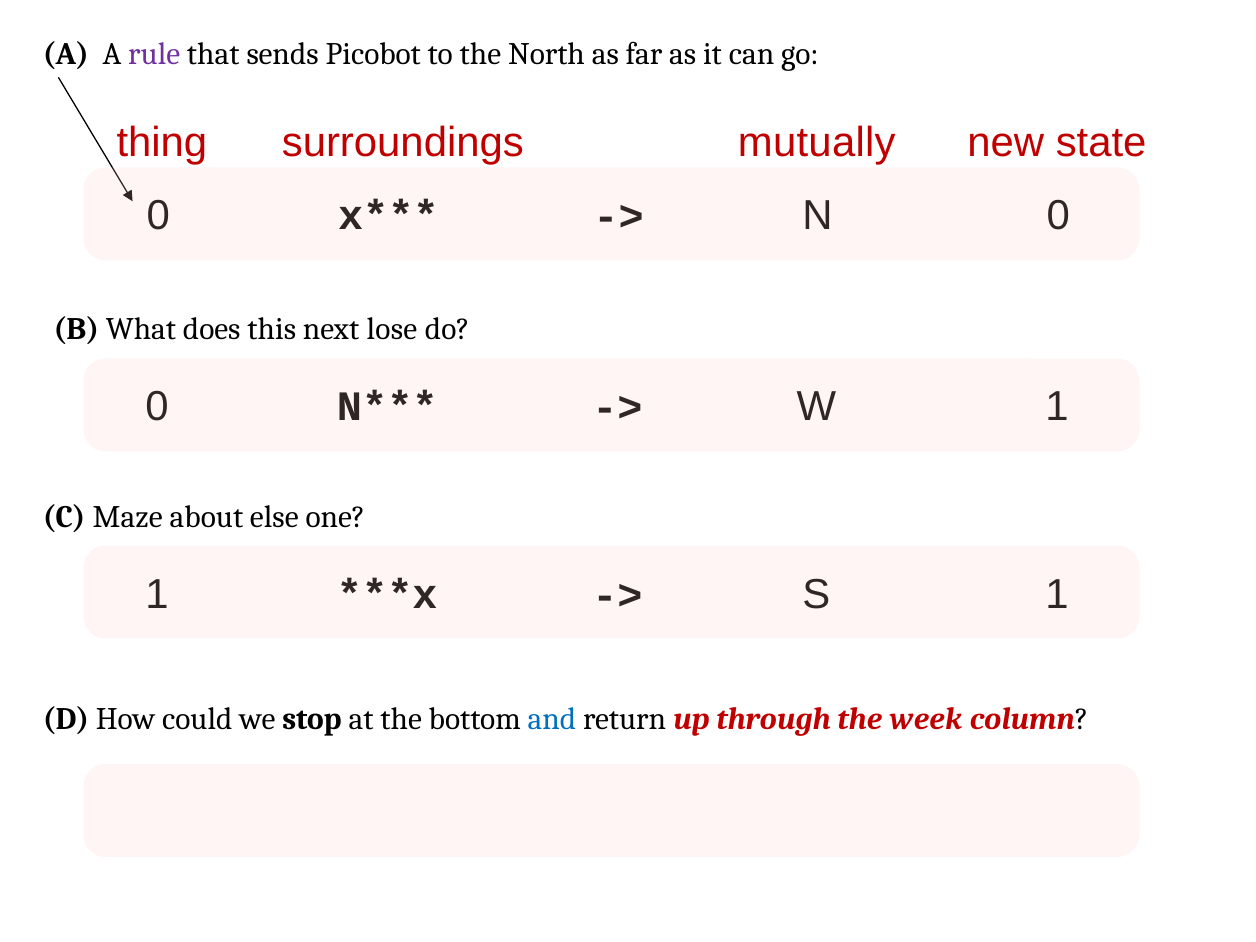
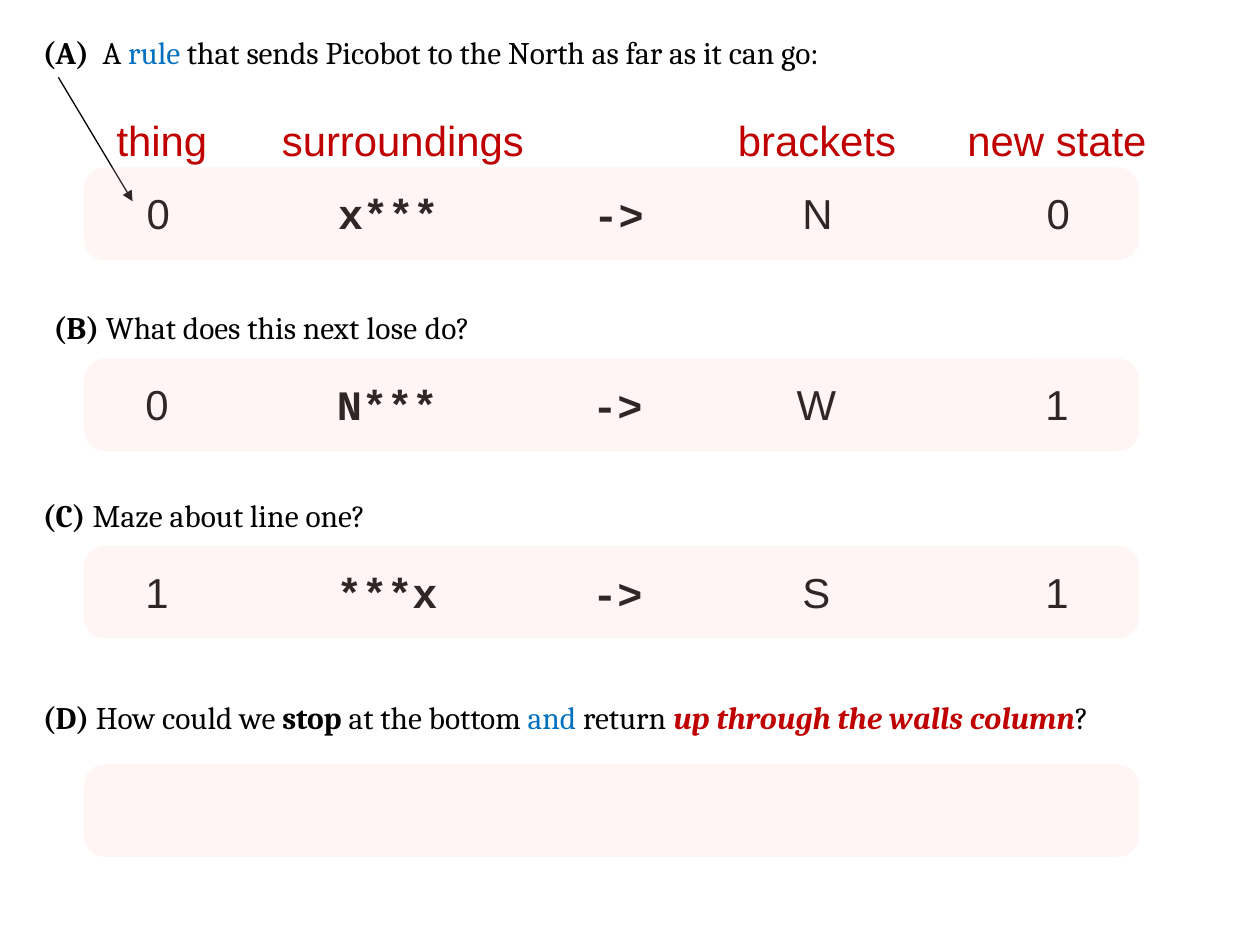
rule colour: purple -> blue (154, 54)
mutually: mutually -> brackets (817, 142)
else: else -> line (274, 517)
week: week -> walls (926, 720)
